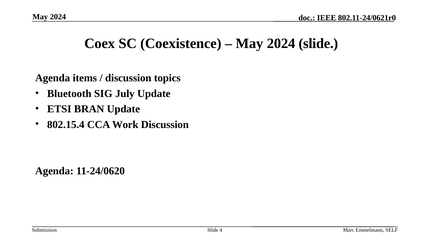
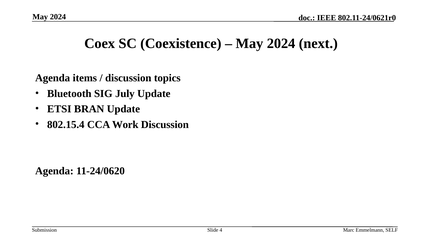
2024 slide: slide -> next (318, 44)
